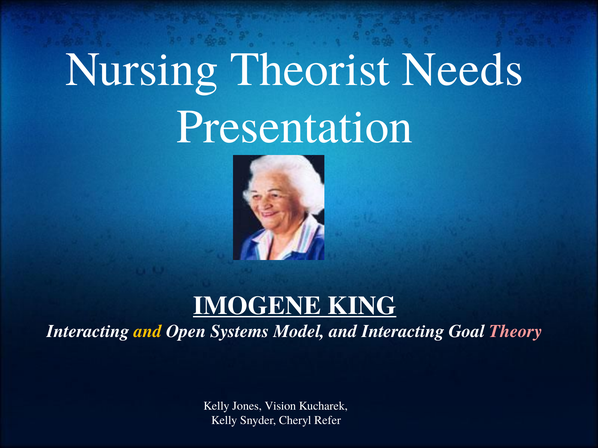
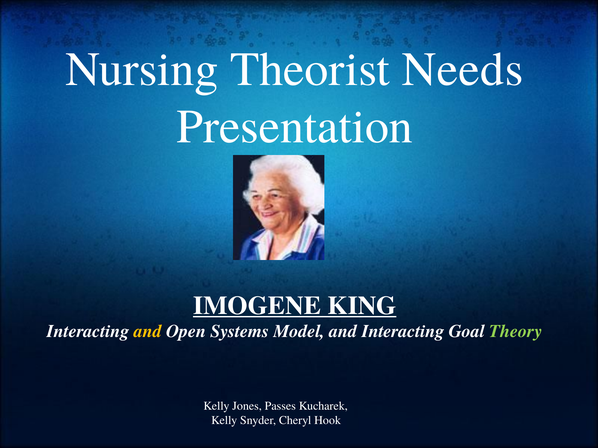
Theory colour: pink -> light green (516, 332)
Vision: Vision -> Passes (280, 406)
Refer: Refer -> Hook (328, 421)
